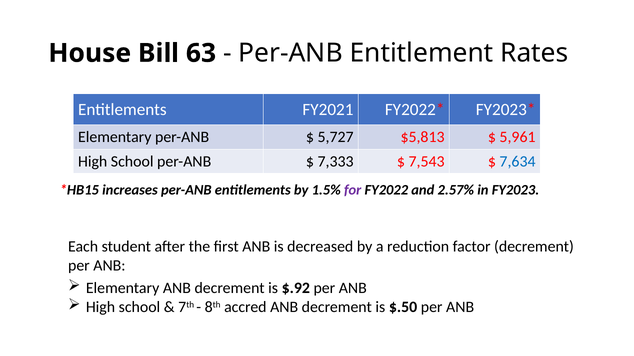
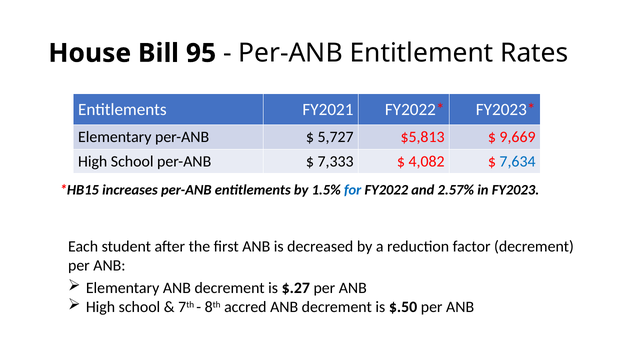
63: 63 -> 95 (201, 53)
5,961: 5,961 -> 9,669 (518, 137)
7,543: 7,543 -> 4,082 (427, 162)
for colour: purple -> blue (353, 190)
$.92: $.92 -> $.27 (296, 289)
